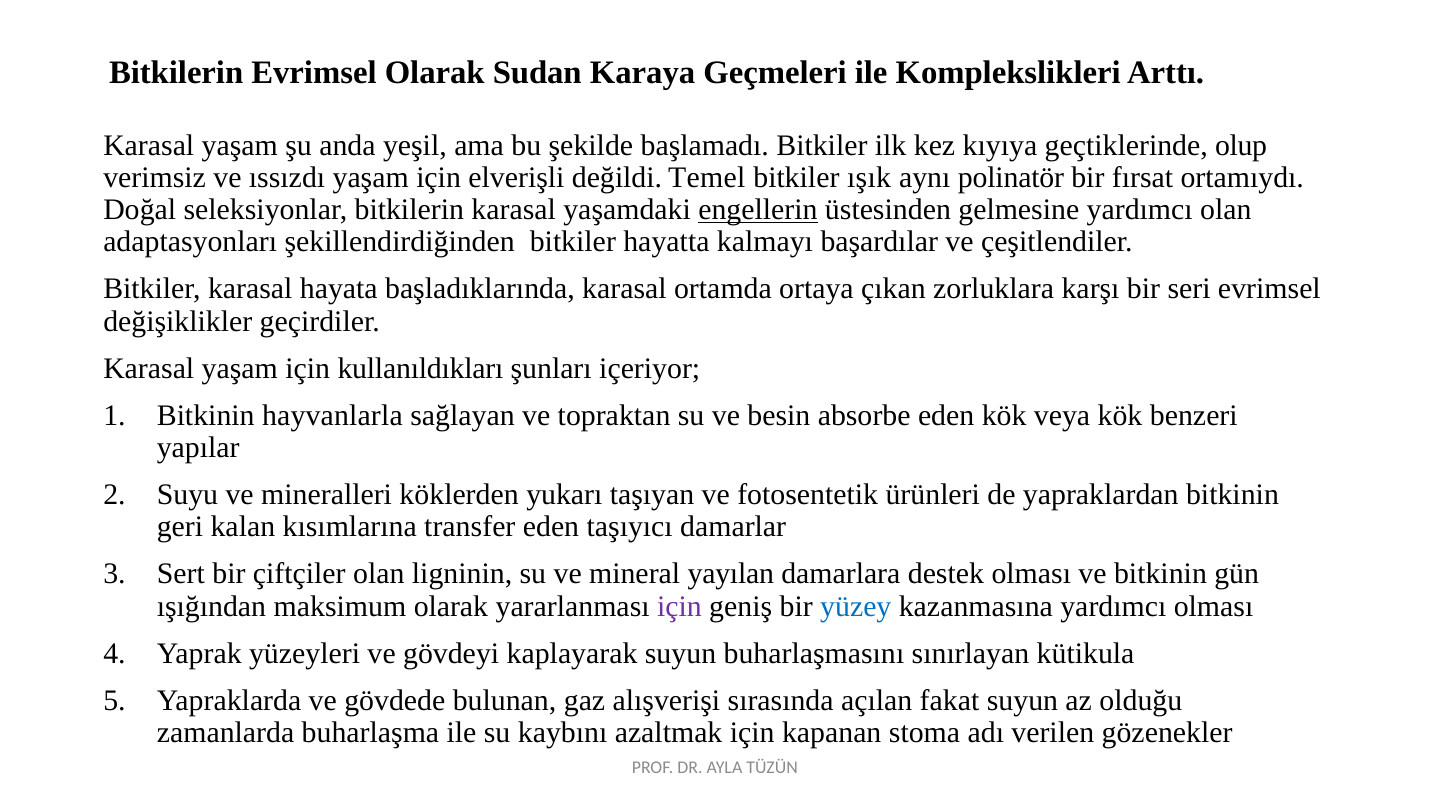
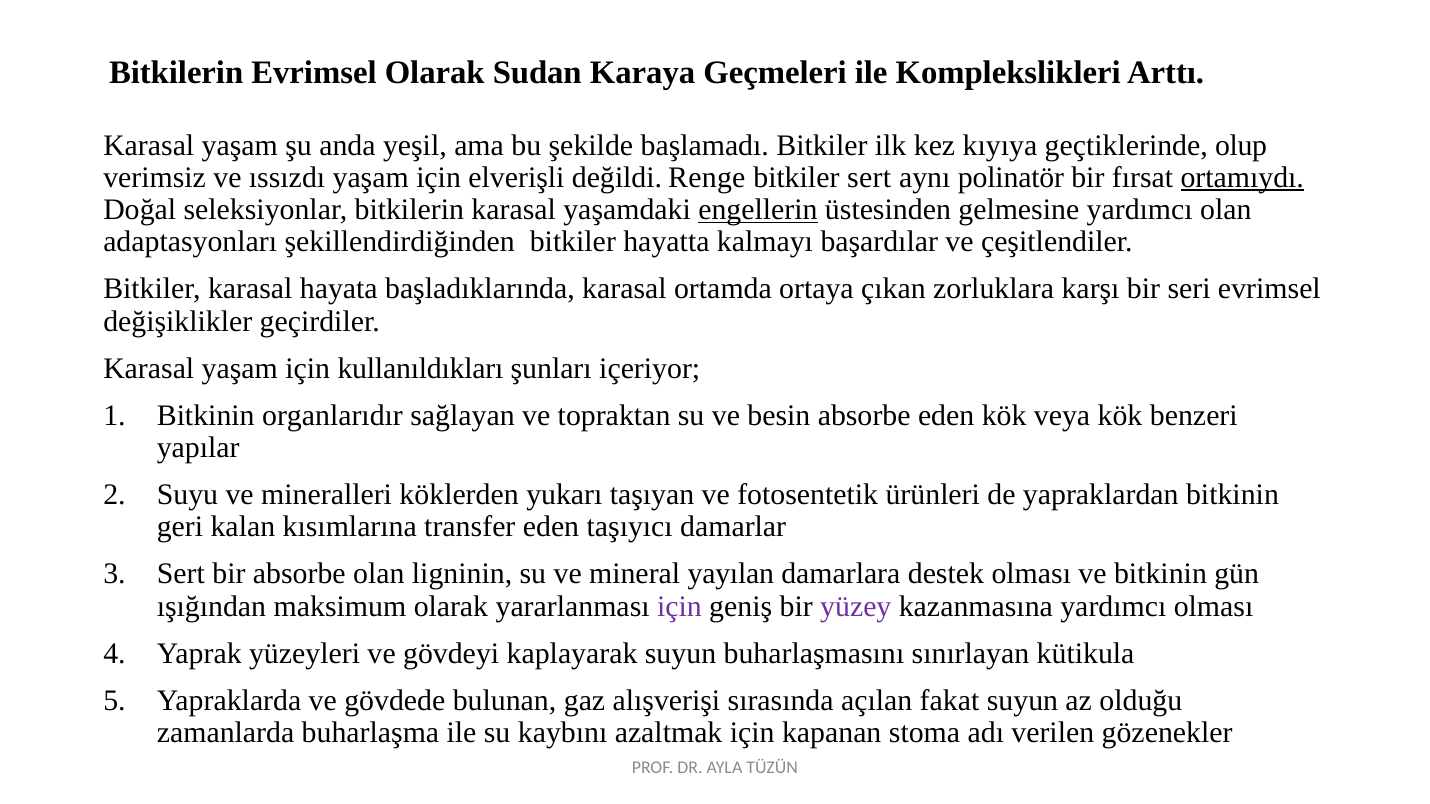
Temel: Temel -> Renge (707, 178)
bitkiler ışık: ışık -> sert (869, 178)
ortamıydı underline: none -> present (1242, 178)
hayvanlarla: hayvanlarla -> organlarıdır (332, 416)
bir çiftçiler: çiftçiler -> absorbe (299, 574)
yüzey colour: blue -> purple (856, 607)
